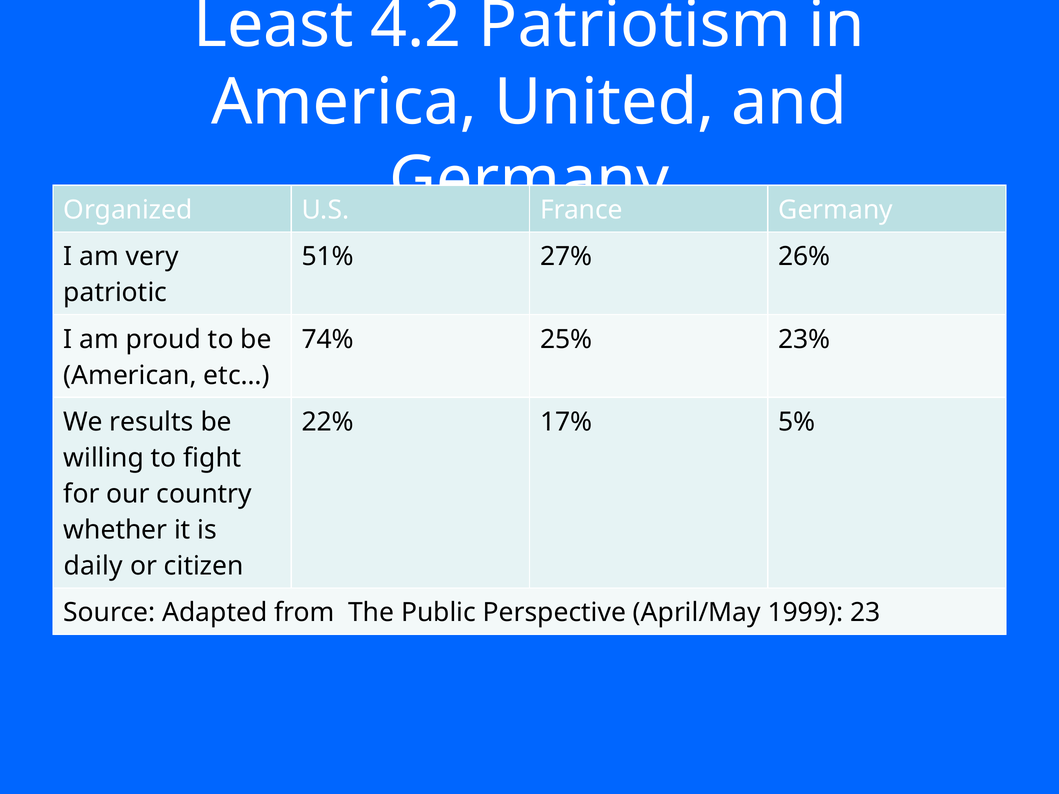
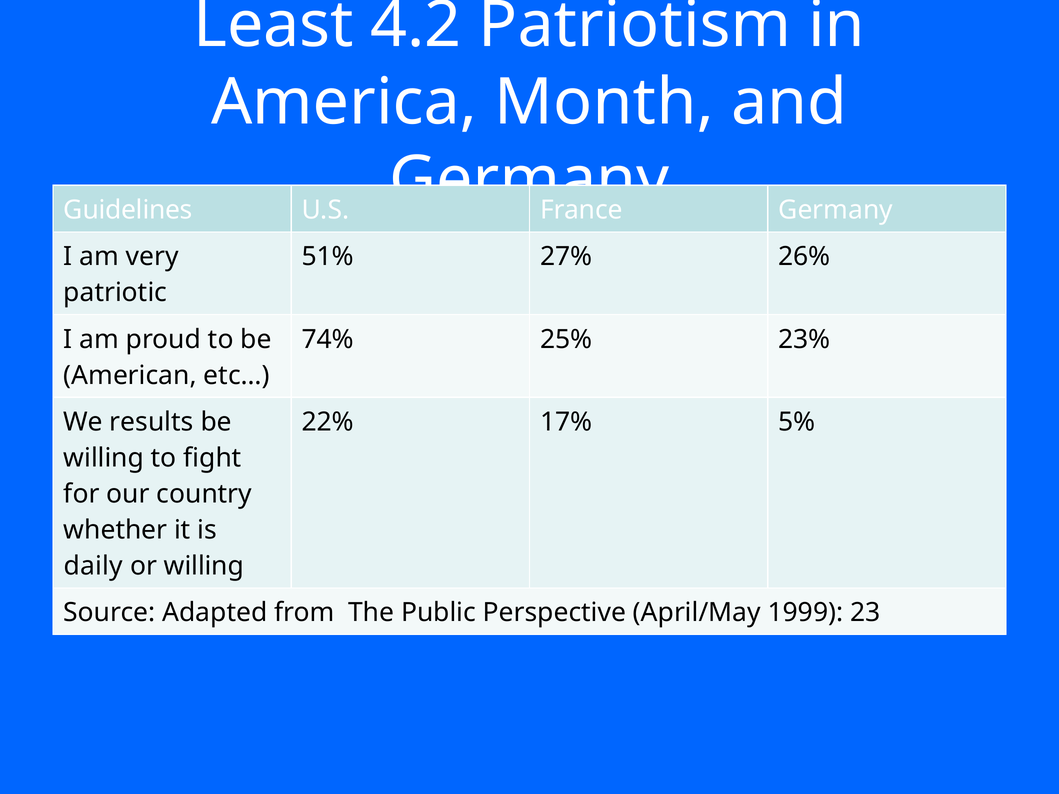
United: United -> Month (604, 103)
Organized: Organized -> Guidelines (128, 210)
or citizen: citizen -> willing (204, 566)
